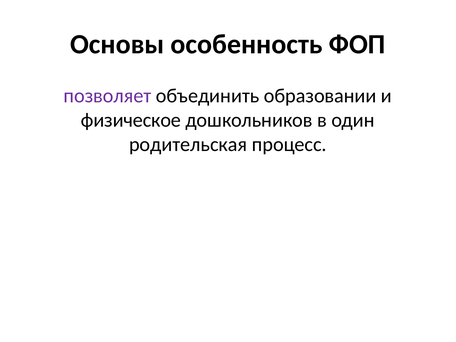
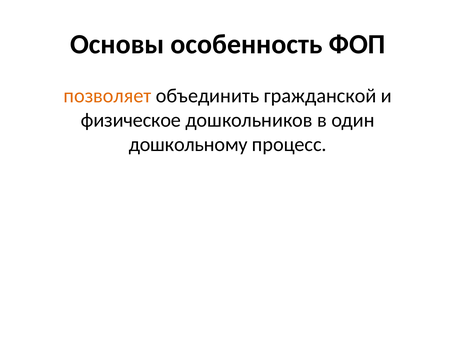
позволяет colour: purple -> orange (107, 96)
образовании: образовании -> гражданской (320, 96)
родительская: родительская -> дошкольному (188, 144)
